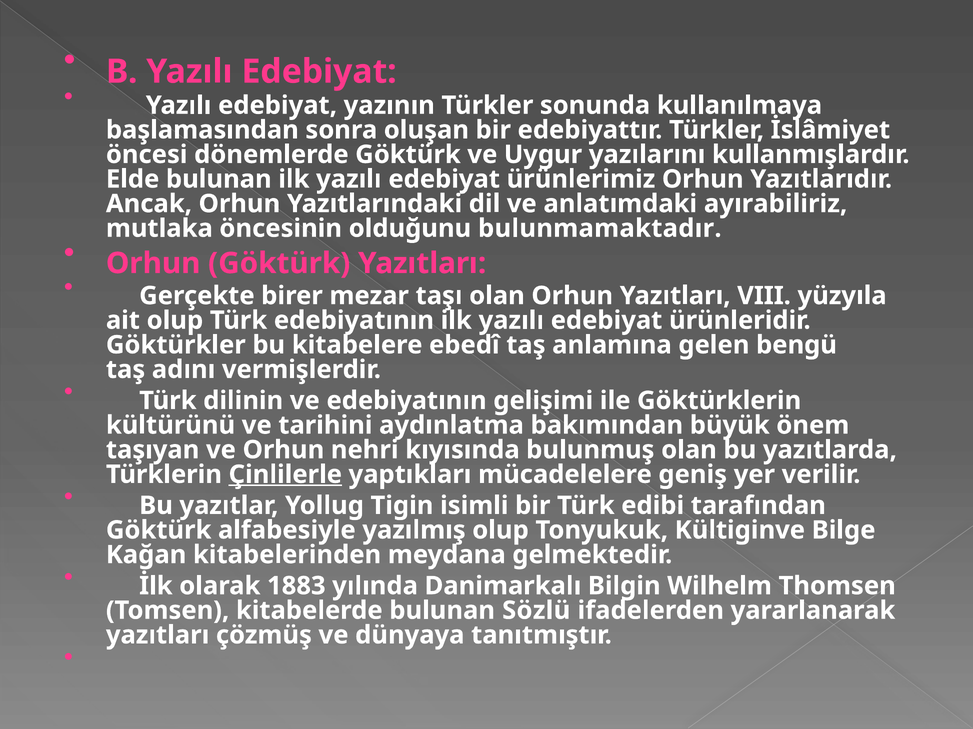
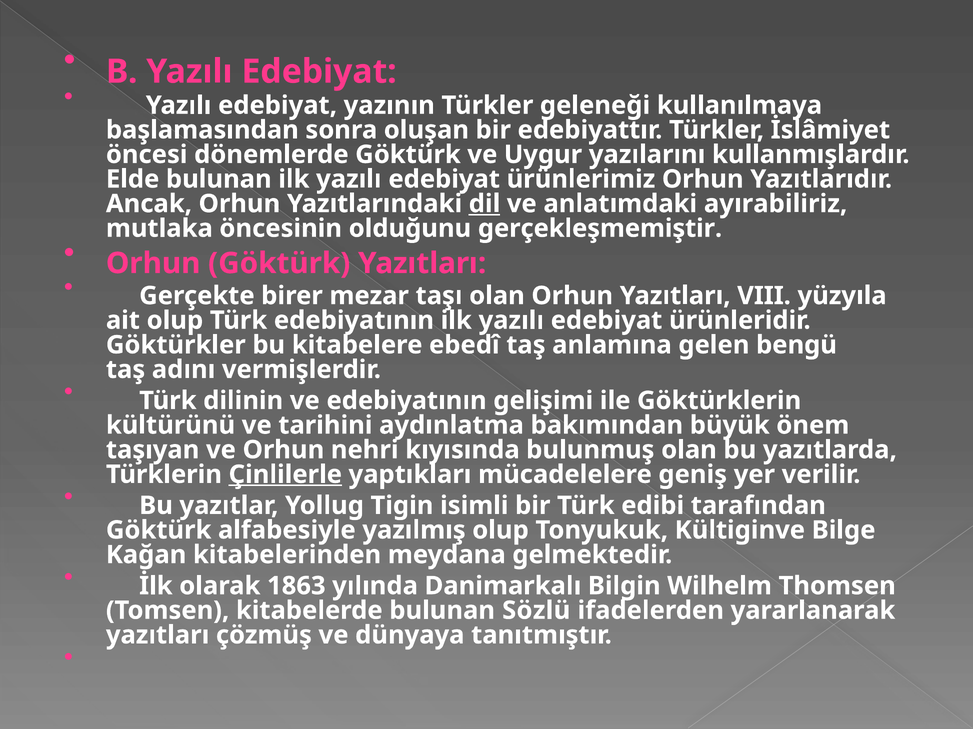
sonunda: sonunda -> geleneği (595, 105)
dil underline: none -> present (484, 204)
bulunmamaktadır: bulunmamaktadır -> gerçekleşmemiştir (600, 229)
1883: 1883 -> 1863 (296, 586)
